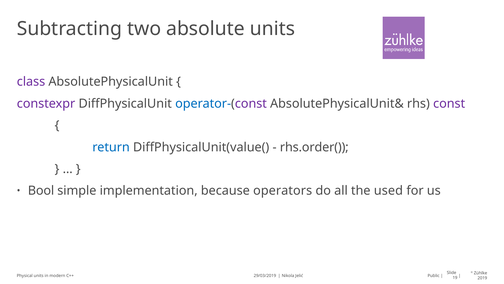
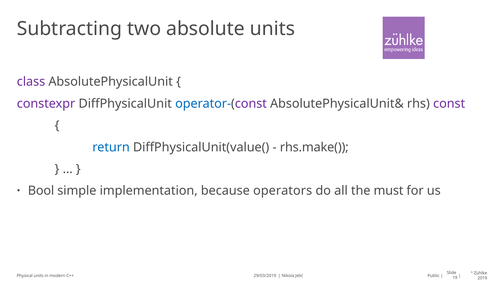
rhs.order(: rhs.order( -> rhs.make( (314, 147)
used: used -> must (389, 190)
